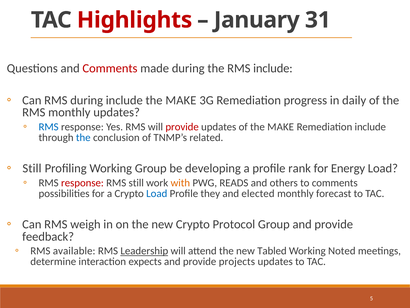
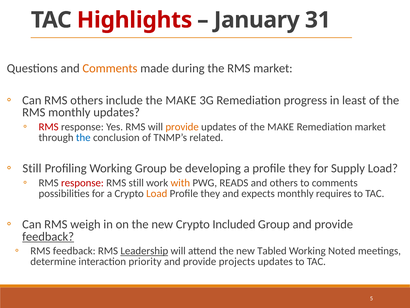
Comments colour: red -> orange (110, 68)
RMS include: include -> market (273, 68)
RMS during: during -> others (87, 100)
daily: daily -> least (354, 100)
RMS colour: blue -> red (49, 127)
provide colour: red -> orange (182, 127)
Remediation include: include -> market (370, 127)
a profile rank: rank -> they (300, 168)
Energy: Energy -> Supply (348, 168)
Load colour: blue -> orange (157, 193)
elected: elected -> expects (258, 193)
forecast: forecast -> requires (334, 193)
Protocol: Protocol -> Included (234, 224)
feedback underline: none -> present (48, 236)
RMS available: available -> feedback (74, 251)
expects: expects -> priority (145, 261)
